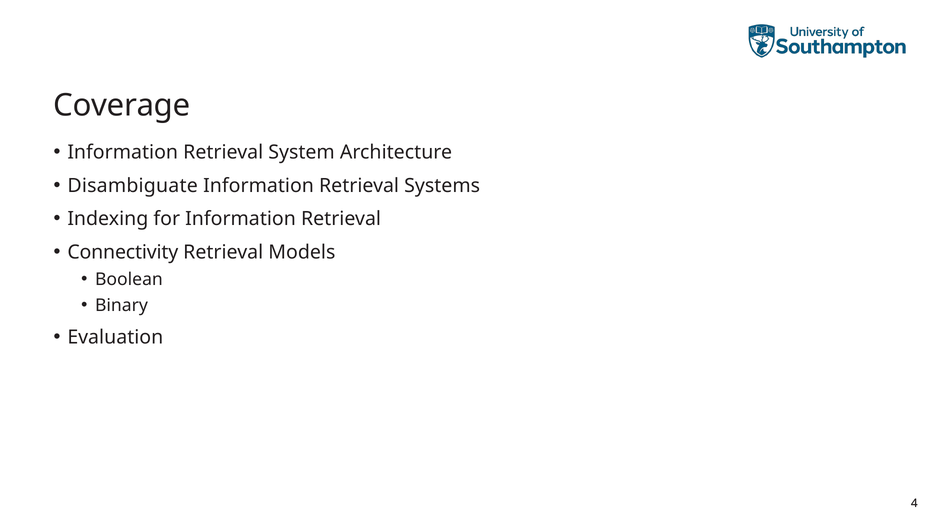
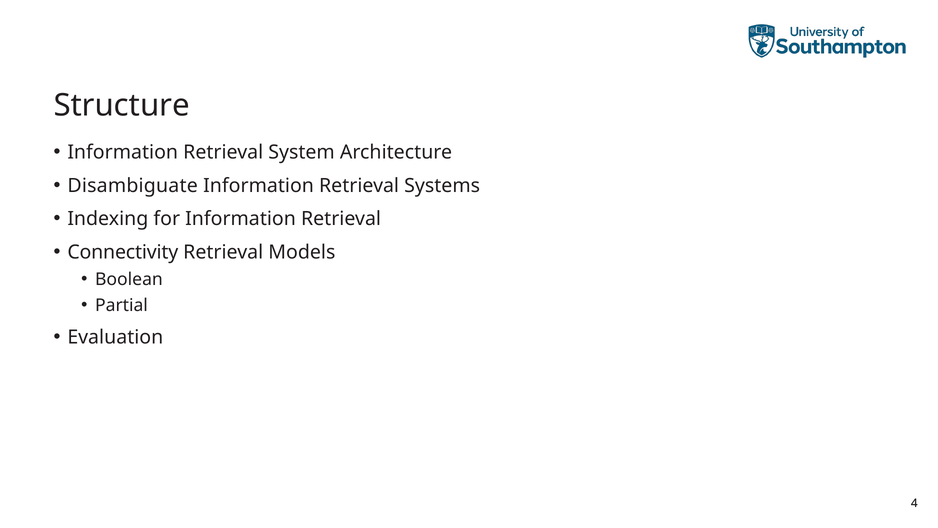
Coverage: Coverage -> Structure (122, 105)
Binary: Binary -> Partial (121, 305)
